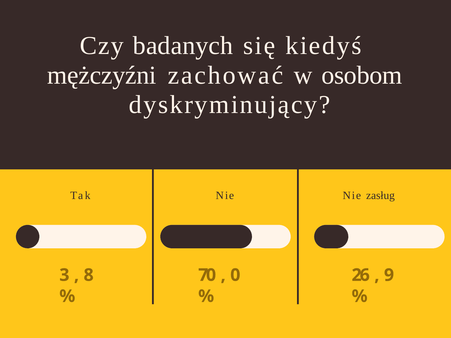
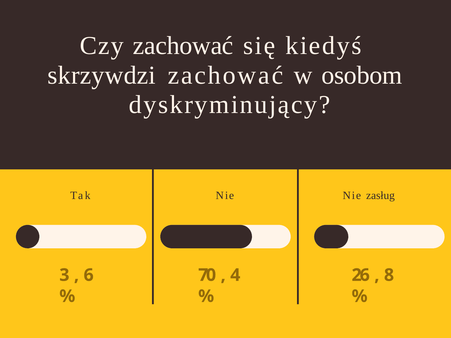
Czy badanych: badanych -> zachować (183, 46)
mężczyźni: mężczyźni -> skrzywdzi (102, 75)
8: 8 -> 6 (89, 275)
0: 0 -> 4 (235, 275)
9: 9 -> 8 (389, 275)
